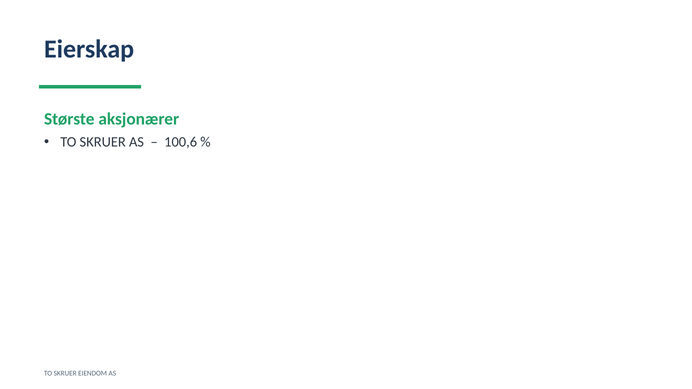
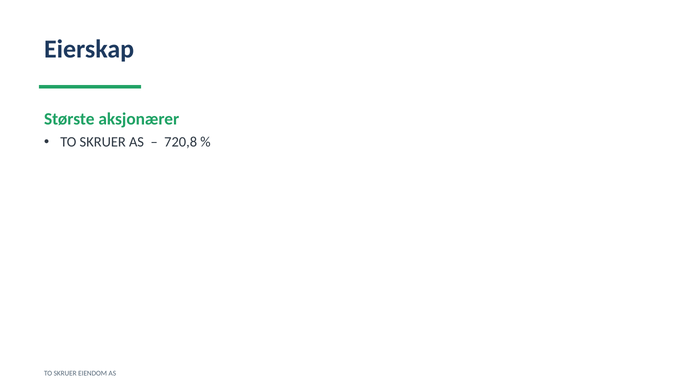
100,6: 100,6 -> 720,8 (181, 142)
